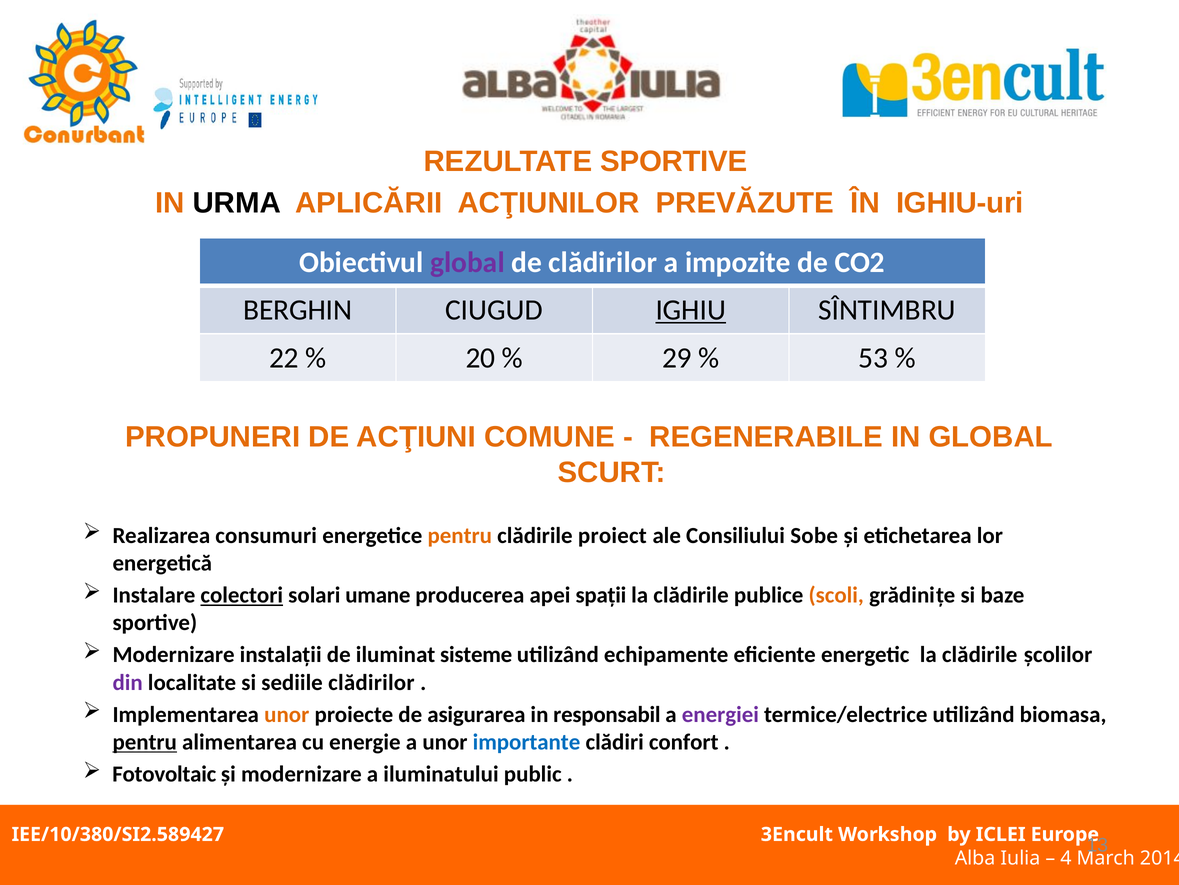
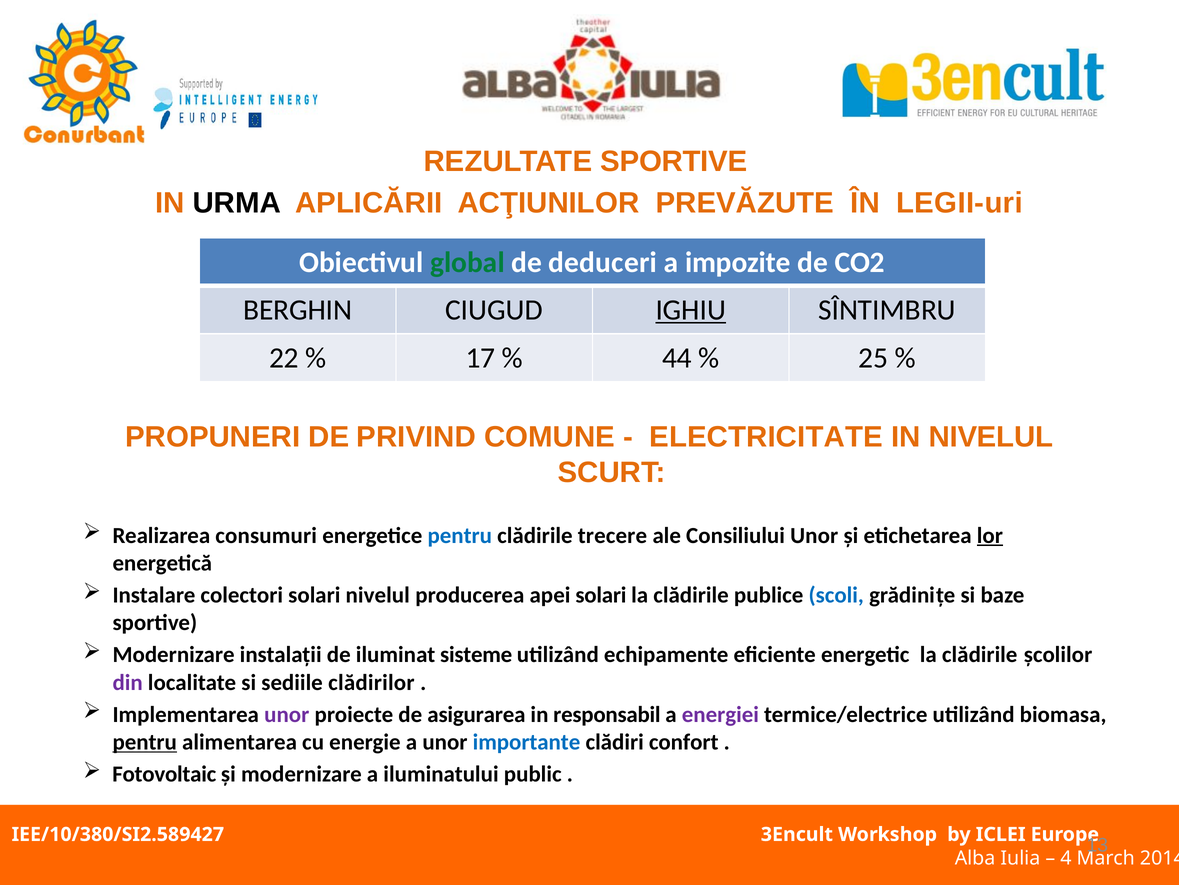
IGHIU-uri: IGHIU-uri -> LEGII-uri (959, 203)
global colour: purple -> green (467, 262)
de clădirilor: clădirilor -> deduceri (603, 262)
20: 20 -> 17 (480, 358)
29: 29 -> 44 (677, 358)
53: 53 -> 25 (873, 358)
ACŢIUNI: ACŢIUNI -> PRIVIND (416, 437)
REGENERABILE: REGENERABILE -> ELECTRICITATE (766, 437)
IN GLOBAL: GLOBAL -> NIVELUL (991, 437)
pentru colour: orange -> blue (460, 535)
proiect: proiect -> trecere (612, 535)
Consiliului Sobe: Sobe -> Unor (814, 535)
lor underline: none -> present (990, 535)
colectori underline: present -> none (242, 595)
solari umane: umane -> nivelul (378, 595)
apei spaţii: spaţii -> solari (601, 595)
scoli colour: orange -> blue (836, 595)
unor colour: orange -> purple (287, 714)
